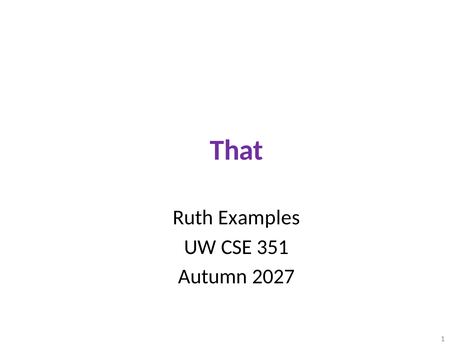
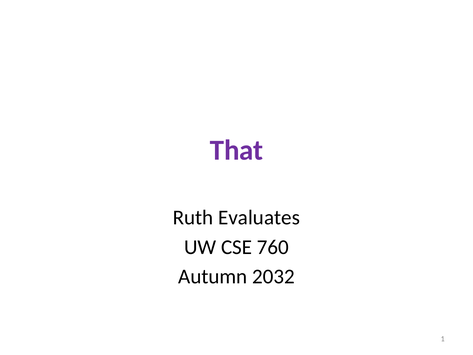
Examples: Examples -> Evaluates (259, 217)
351: 351 -> 760 (273, 247)
2027: 2027 -> 2032 (273, 276)
